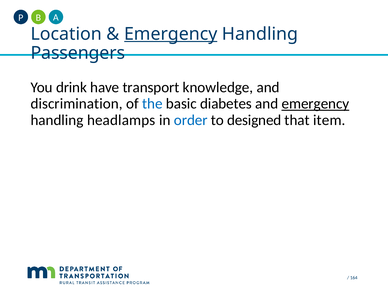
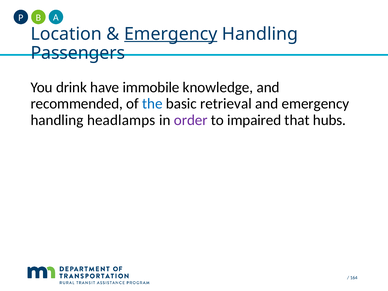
transport: transport -> immobile (151, 87)
discrimination: discrimination -> recommended (77, 104)
diabetes: diabetes -> retrieval (226, 104)
emergency underline: present -> none (315, 104)
order colour: blue -> purple (191, 120)
designed: designed -> impaired (254, 120)
item: item -> hubs (329, 120)
